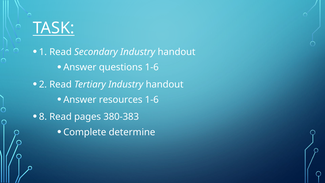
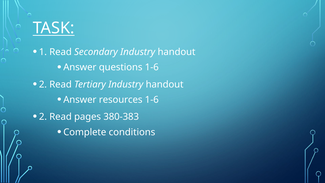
8: 8 -> 2 (43, 117)
determine: determine -> conditions (132, 132)
